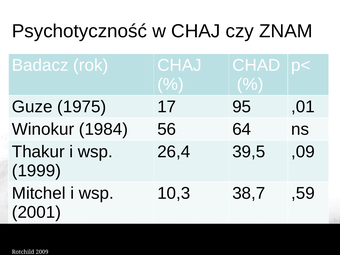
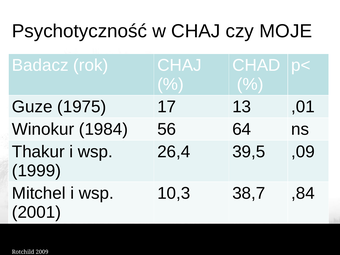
ZNAM: ZNAM -> MOJE (286, 31)
95: 95 -> 13 (242, 107)
,59: ,59 -> ,84 (303, 193)
